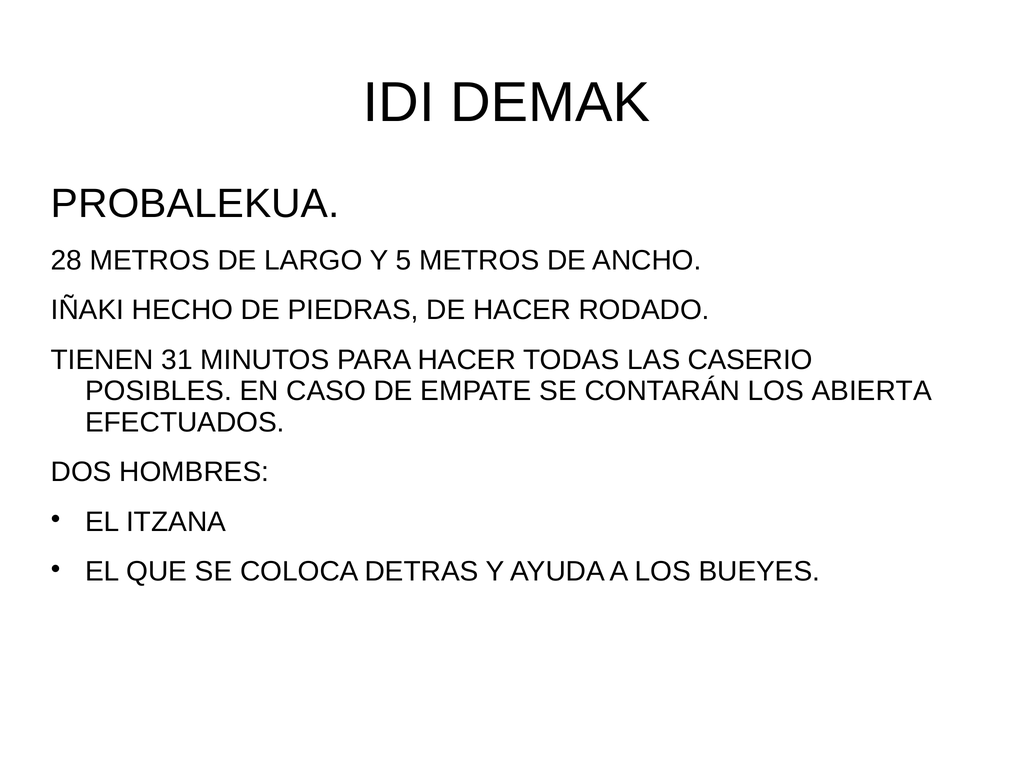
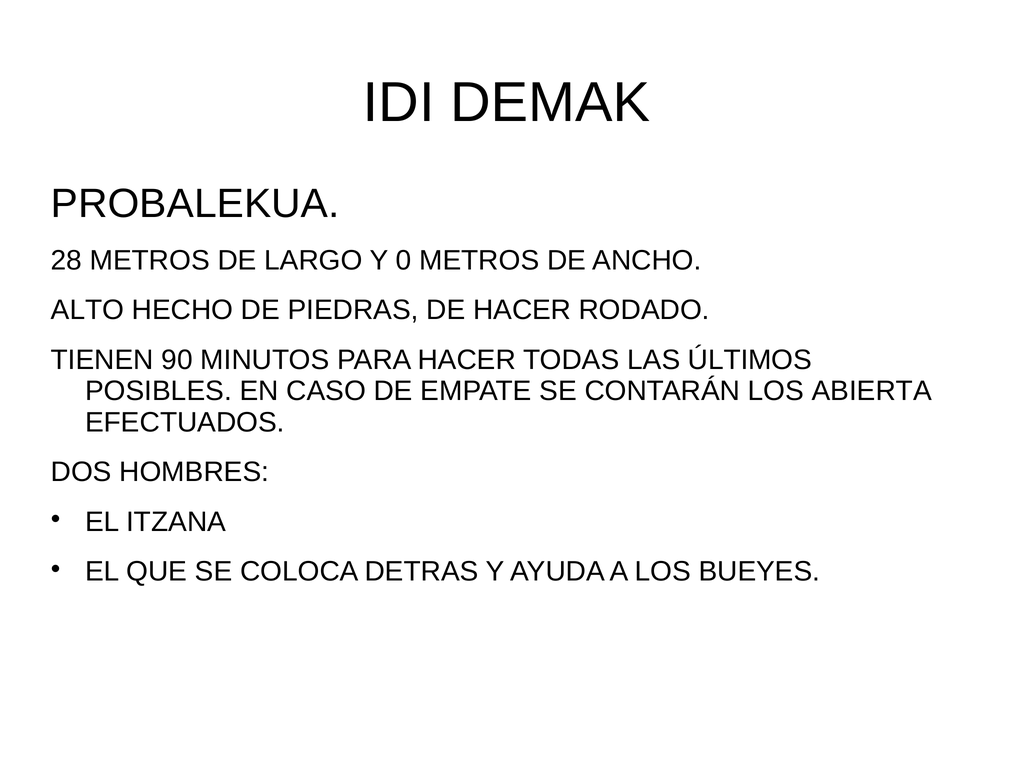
5: 5 -> 0 (404, 261)
IÑAKI: IÑAKI -> ALTO (87, 310)
31: 31 -> 90 (177, 360)
CASERIO: CASERIO -> ÚLTIMOS (750, 360)
